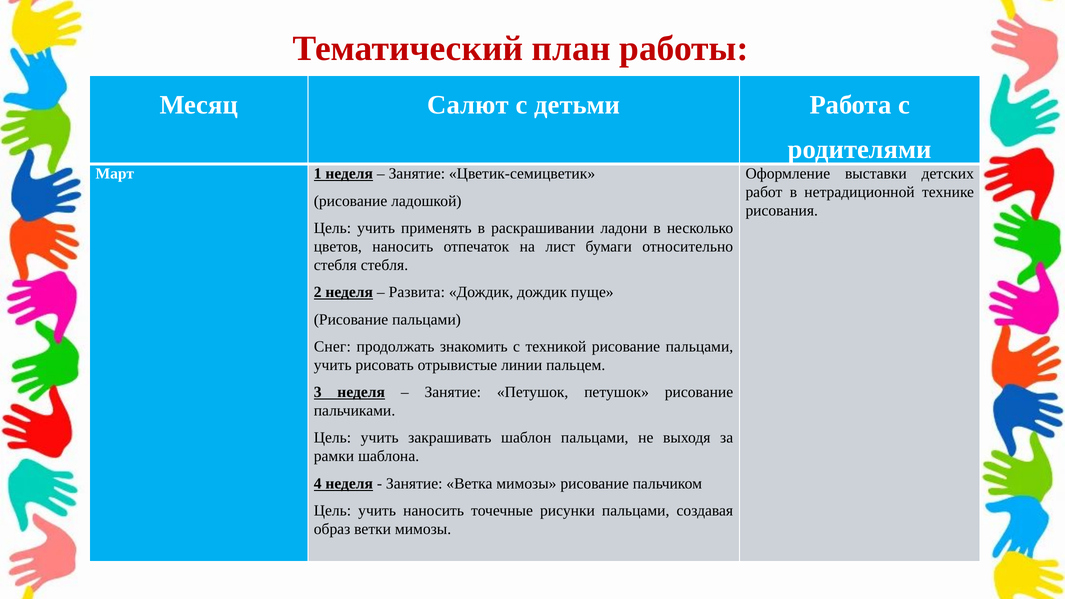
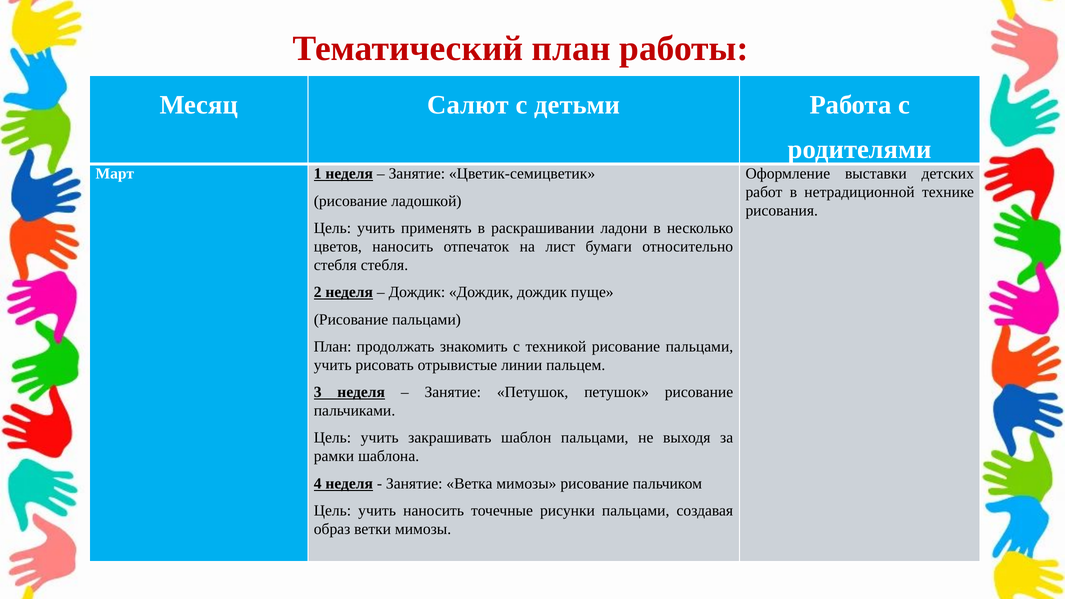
Развита: Развита -> Дождик (417, 292)
Снег: Снег -> План (333, 347)
